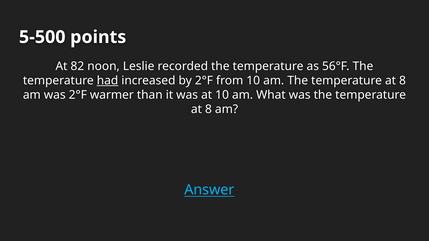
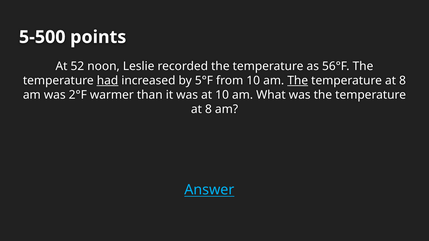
82: 82 -> 52 (77, 66)
by 2°F: 2°F -> 5°F (204, 81)
The underline: none -> present (298, 81)
